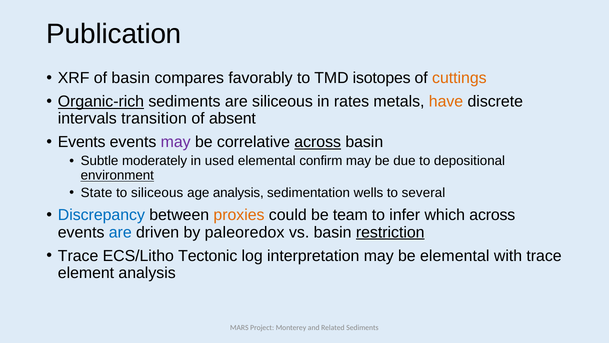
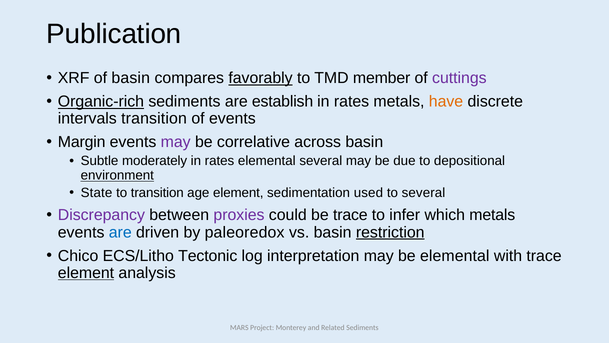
favorably underline: none -> present (261, 78)
isotopes: isotopes -> member (382, 78)
cuttings colour: orange -> purple (459, 78)
are siliceous: siliceous -> establish (283, 101)
of absent: absent -> events (232, 118)
Events: Events -> Margin (82, 142)
across underline: present -> none (318, 142)
used: used -> rates (219, 161)
elemental confirm: confirm -> several (321, 161)
to siliceous: siliceous -> transition (157, 193)
age analysis: analysis -> element (238, 193)
wells: wells -> used (368, 193)
Discrepancy colour: blue -> purple (101, 215)
proxies colour: orange -> purple (239, 215)
be team: team -> trace (350, 215)
which across: across -> metals (492, 215)
Trace: Trace -> Chico (78, 255)
element underline: none -> present (86, 273)
